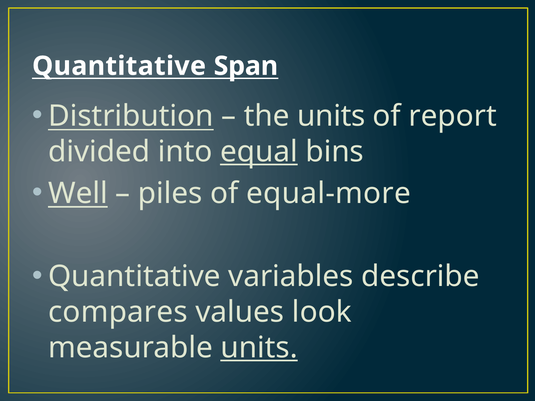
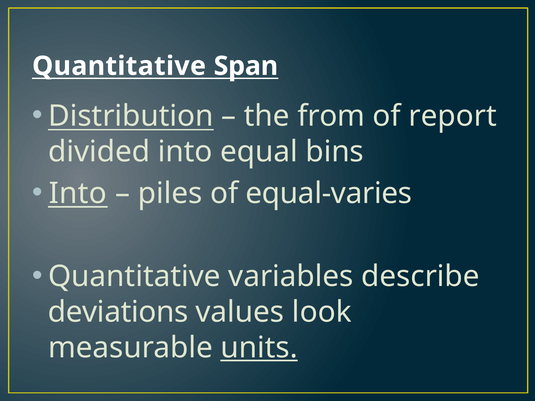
the units: units -> from (331, 116)
equal underline: present -> none (259, 152)
Well: Well -> Into (78, 193)
equal-more: equal-more -> equal-varies (329, 193)
compares: compares -> deviations (118, 312)
